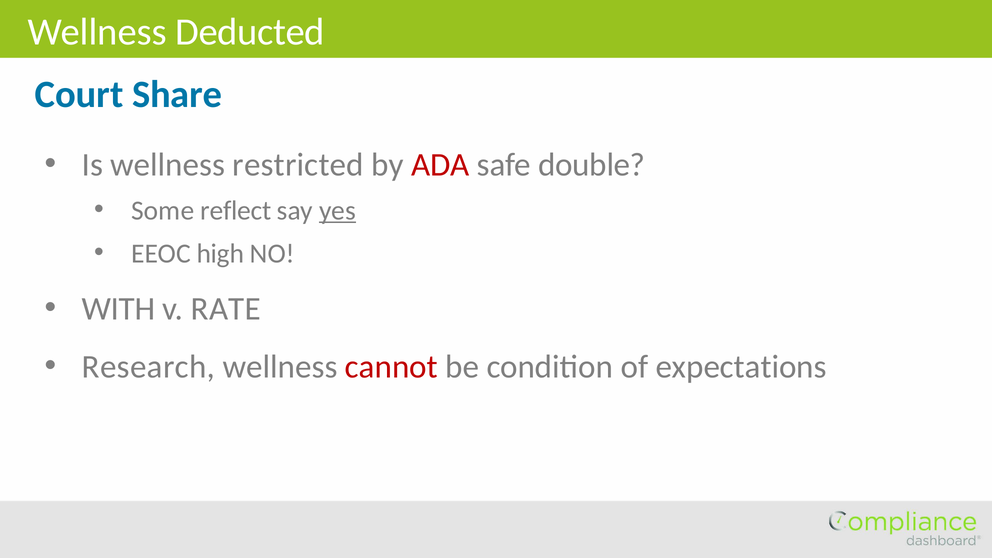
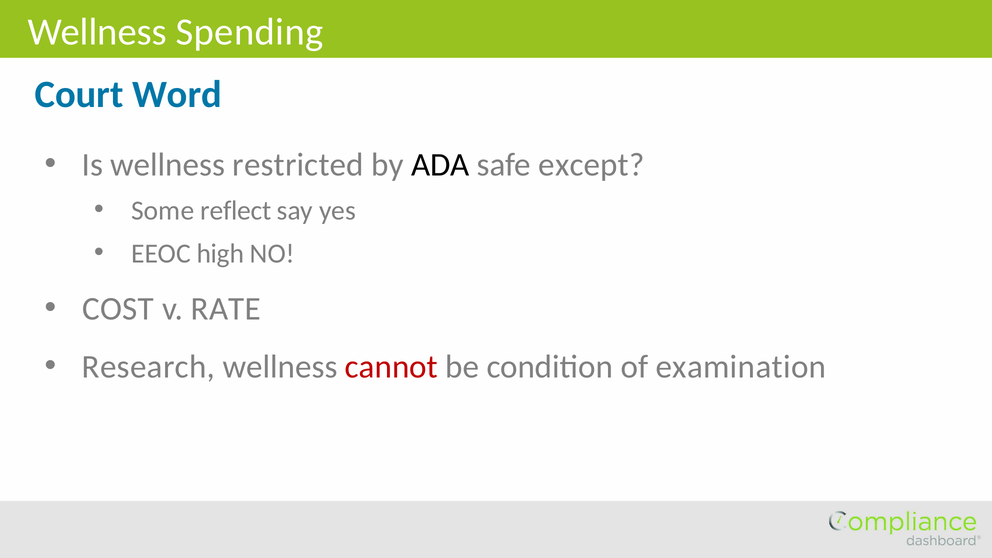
Deducted: Deducted -> Spending (250, 32)
Share: Share -> Word (177, 94)
ADA colour: red -> black (440, 165)
double: double -> except (591, 165)
yes underline: present -> none (337, 211)
WITH: WITH -> COST (118, 309)
expectations: expectations -> examination (741, 367)
